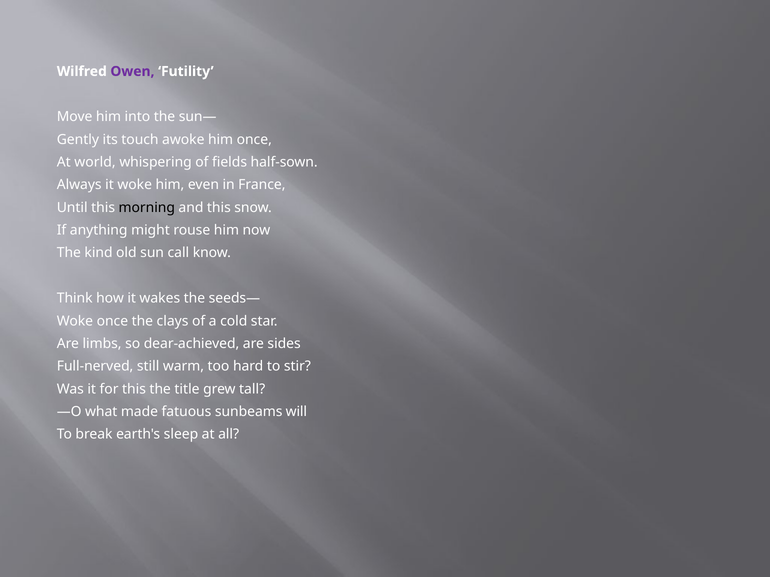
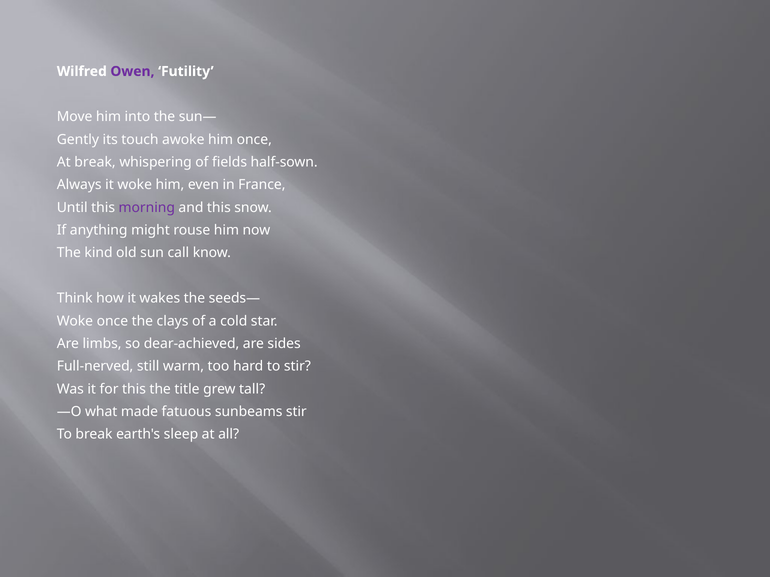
At world: world -> break (95, 162)
morning colour: black -> purple (147, 208)
sunbeams will: will -> stir (296, 412)
